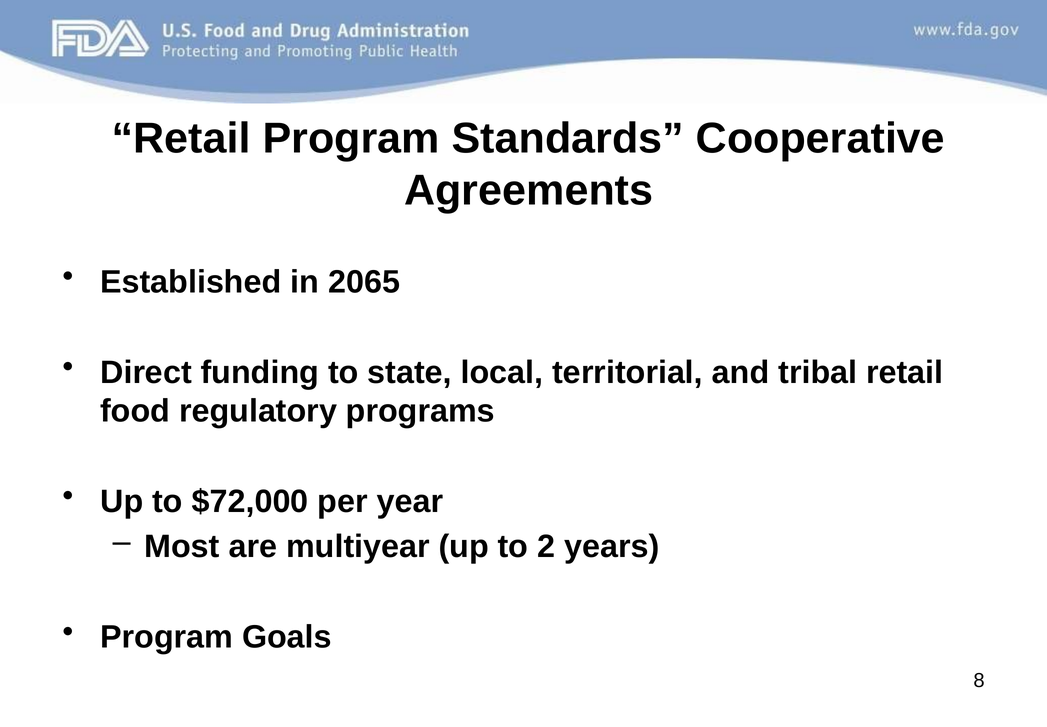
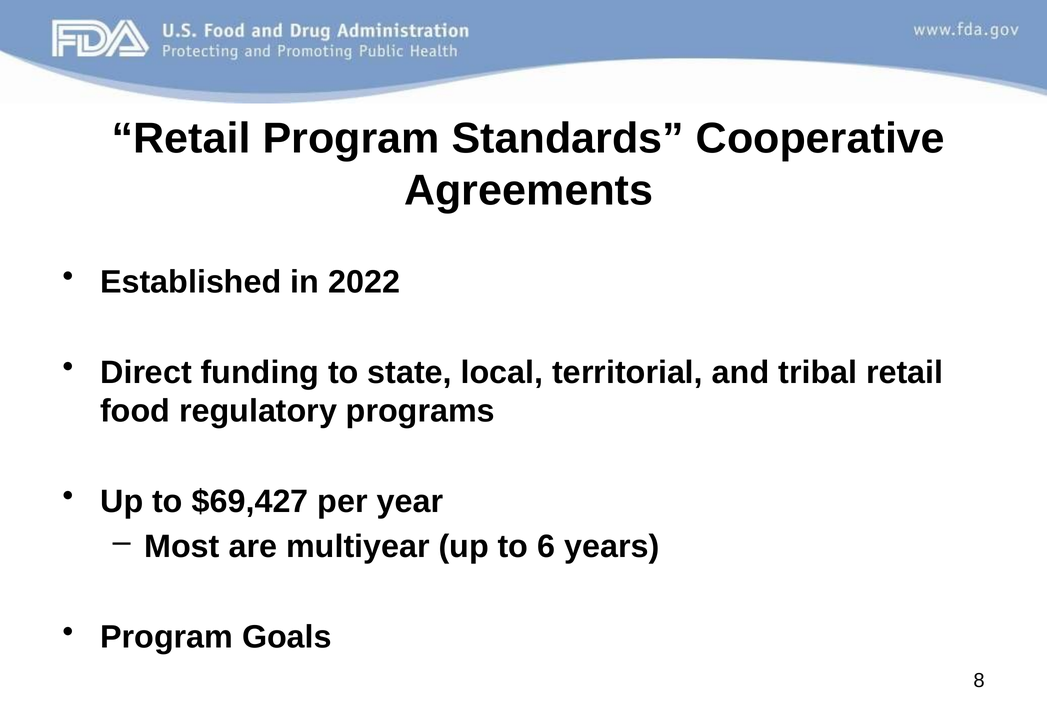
2065: 2065 -> 2022 (364, 282)
$72,000: $72,000 -> $69,427 (250, 502)
2: 2 -> 6 (546, 547)
